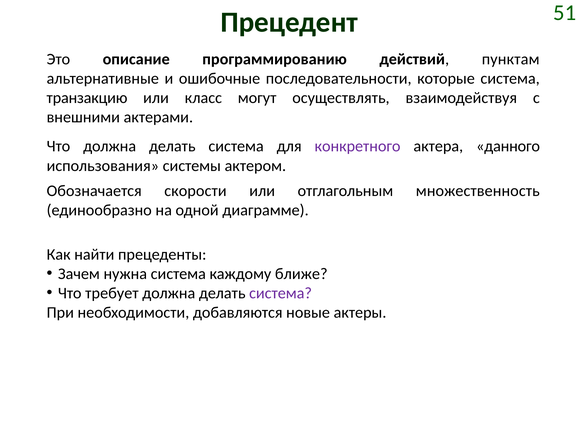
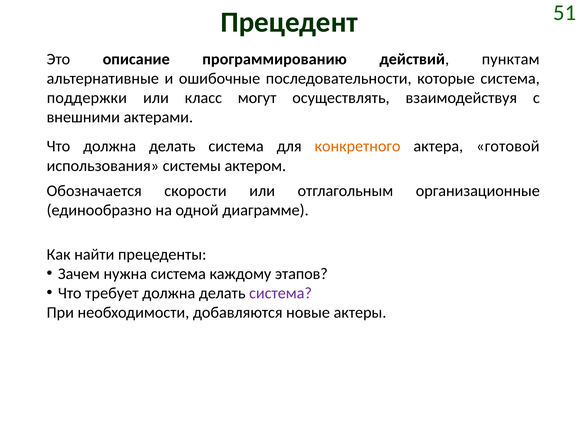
транзакцию: транзакцию -> поддержки (87, 98)
конкретного colour: purple -> orange (358, 146)
данного: данного -> готовой (508, 146)
множественность: множественность -> организационные (478, 191)
ближе: ближе -> этапов (301, 274)
